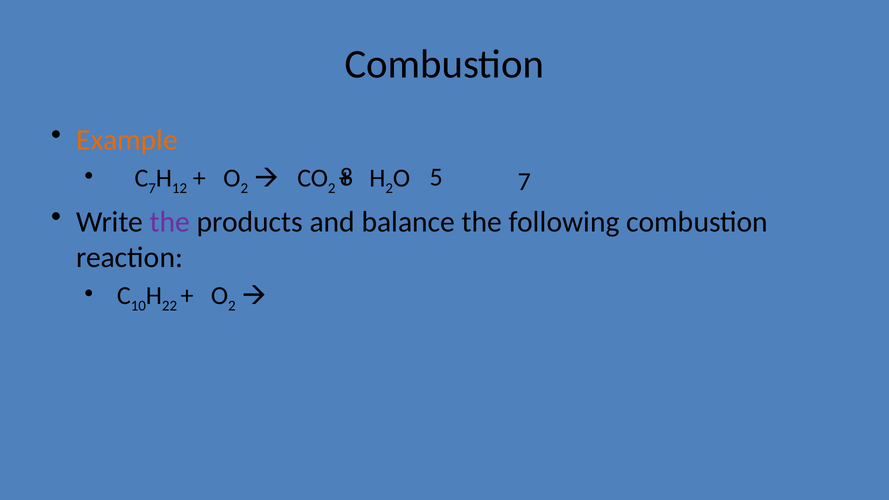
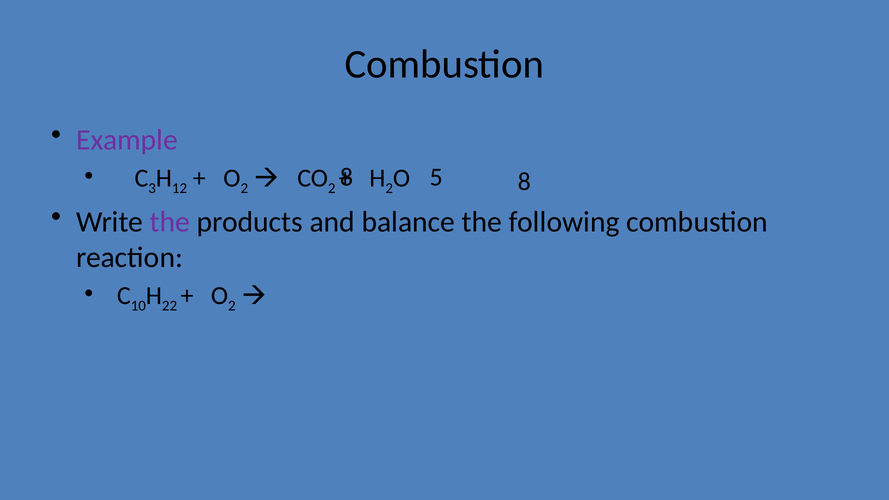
Example colour: orange -> purple (127, 140)
7: 7 -> 3 (152, 188)
5 7: 7 -> 8 (524, 182)
